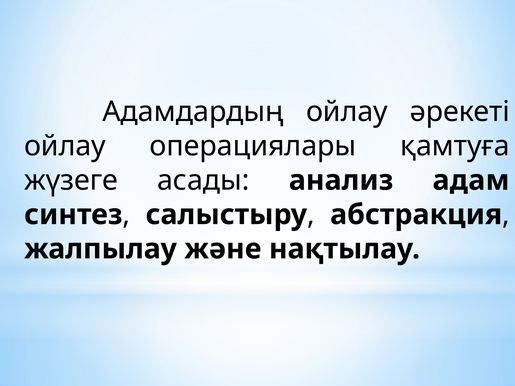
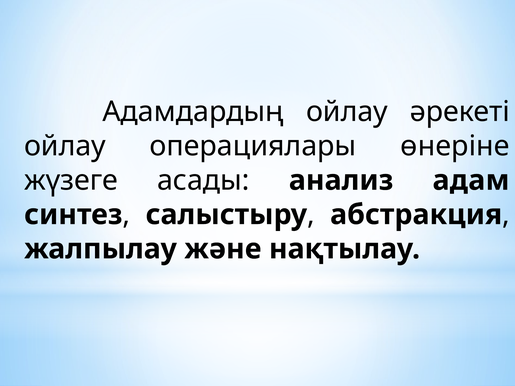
қамтуға: қамтуға -> өнеріне (455, 146)
